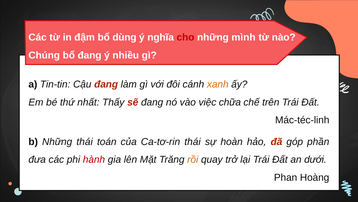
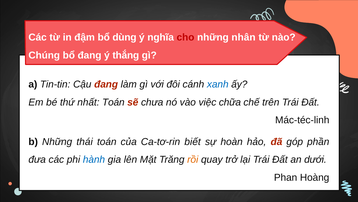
mình: mình -> nhân (244, 37)
nhiều: nhiều -> thắng (126, 55)
xanh colour: orange -> blue (218, 84)
nhất Thấy: Thấy -> Toán (113, 102)
sẽ đang: đang -> chưa (152, 102)
Ca-tơ-rin thái: thái -> biết (193, 141)
hành colour: red -> blue (94, 159)
